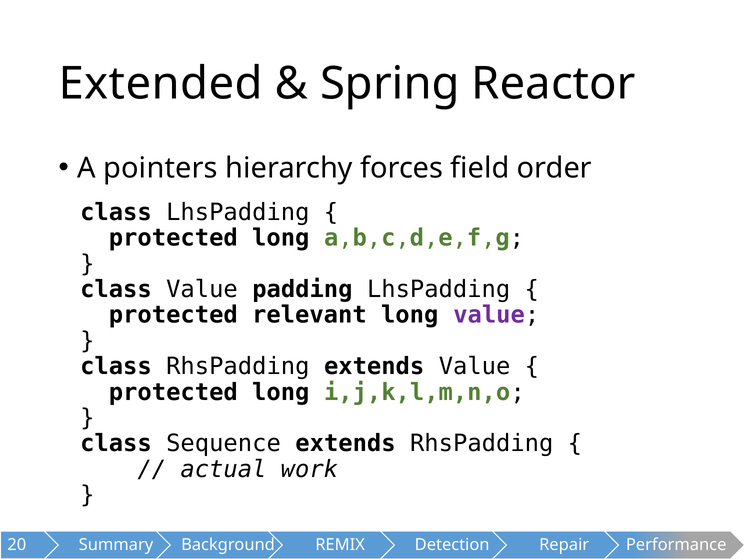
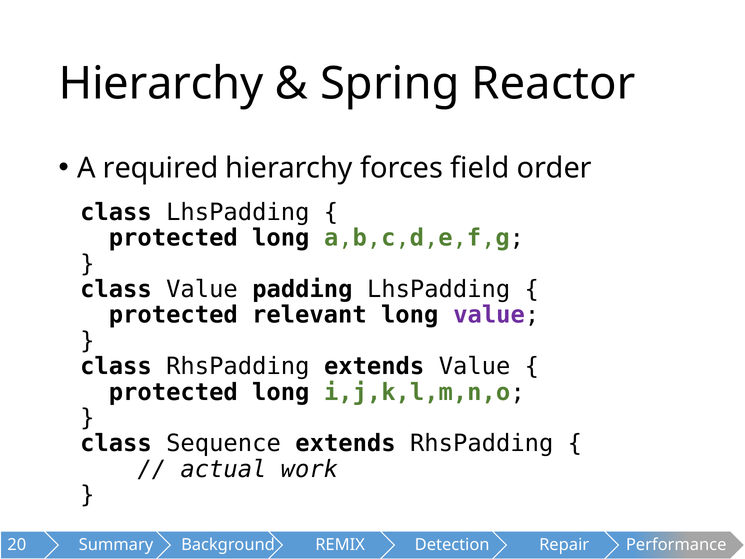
Extended: Extended -> Hierarchy (161, 83)
pointers: pointers -> required (161, 168)
